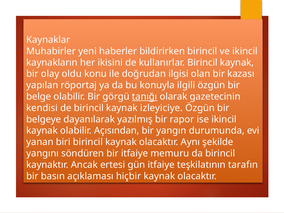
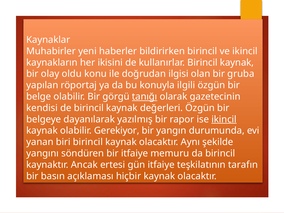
kazası: kazası -> gruba (241, 74)
izleyiciye: izleyiciye -> değerleri (161, 108)
ikincil underline: none -> present (224, 119)
Açısından: Açısından -> Gerekiyor (117, 131)
